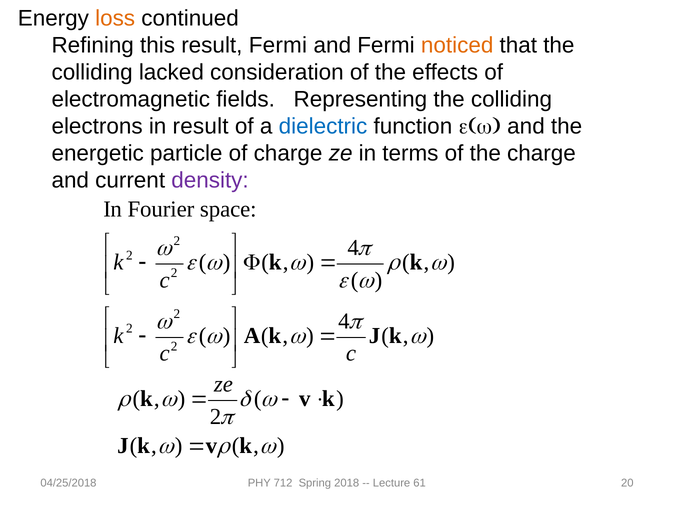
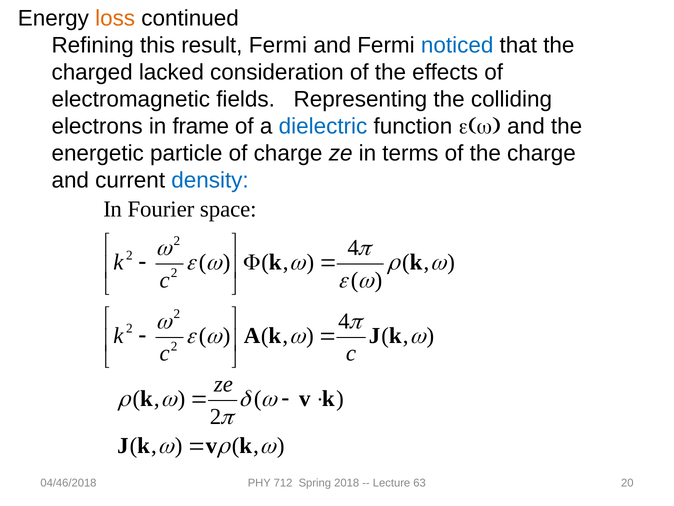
noticed colour: orange -> blue (457, 45)
colliding: colliding -> charged (92, 72)
in result: result -> frame (201, 126)
density colour: purple -> blue (210, 180)
04/25/2018: 04/25/2018 -> 04/46/2018 (68, 483)
61: 61 -> 63 (420, 483)
